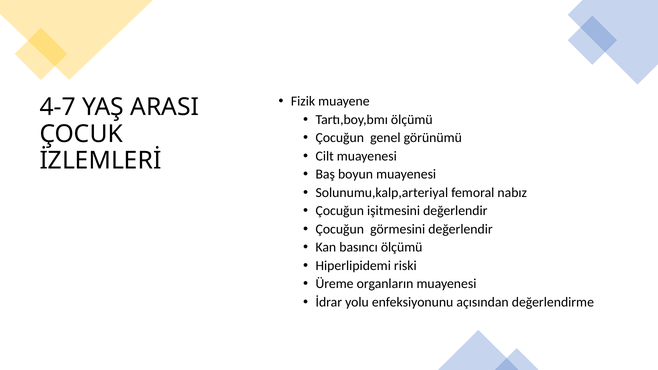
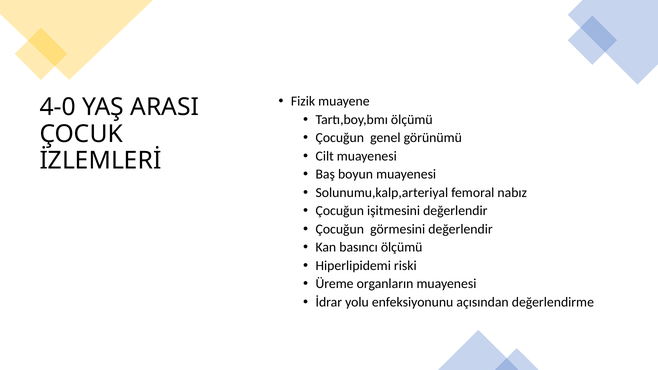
4-7: 4-7 -> 4-0 (58, 107)
